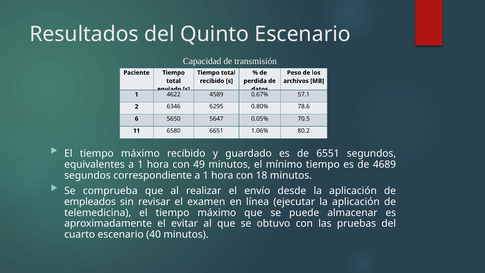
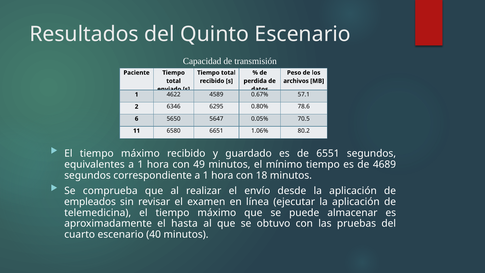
evitar: evitar -> hasta (184, 223)
